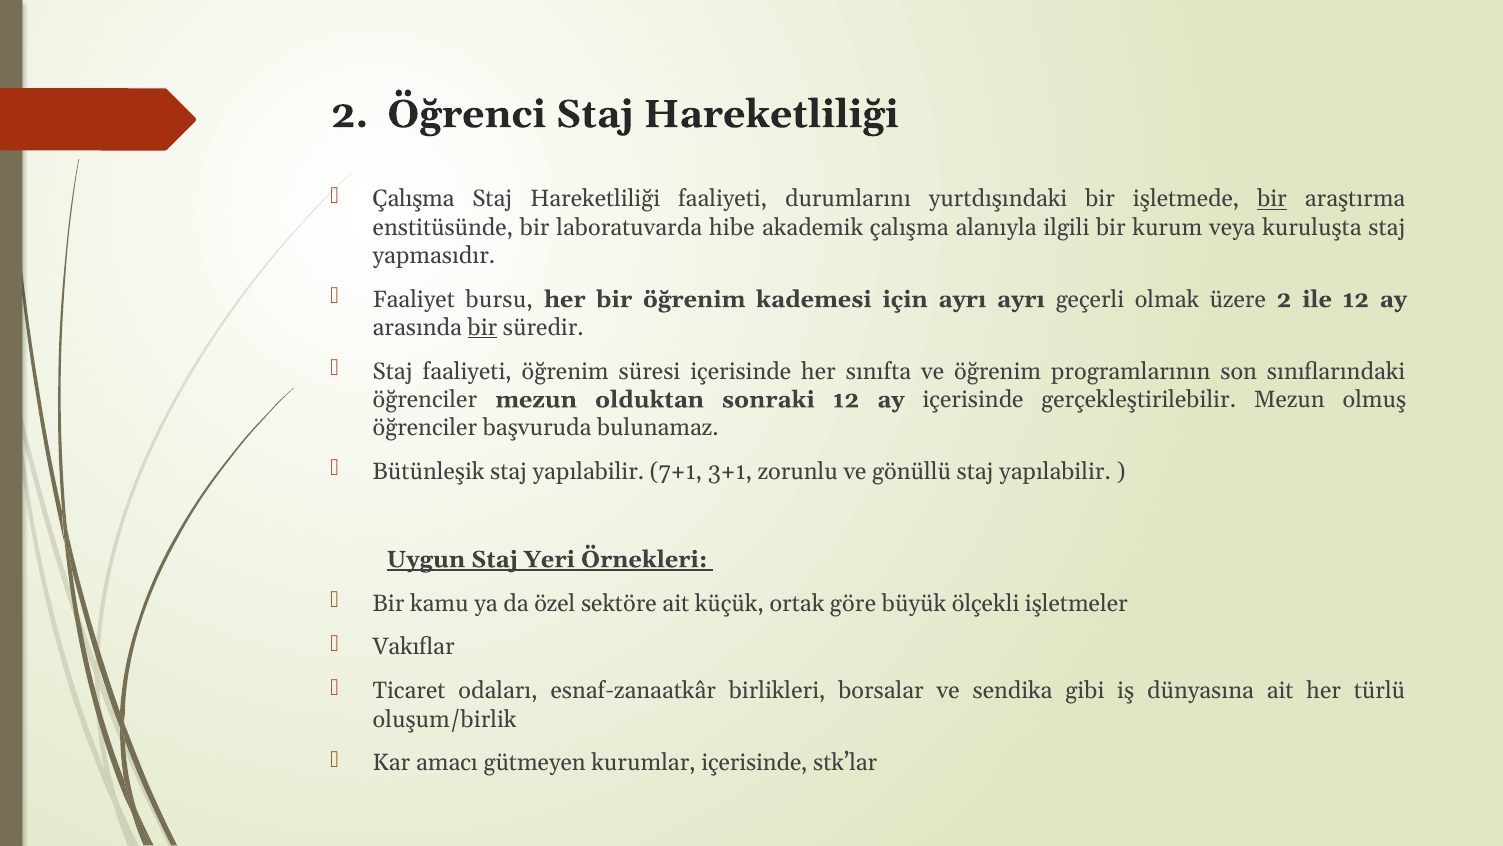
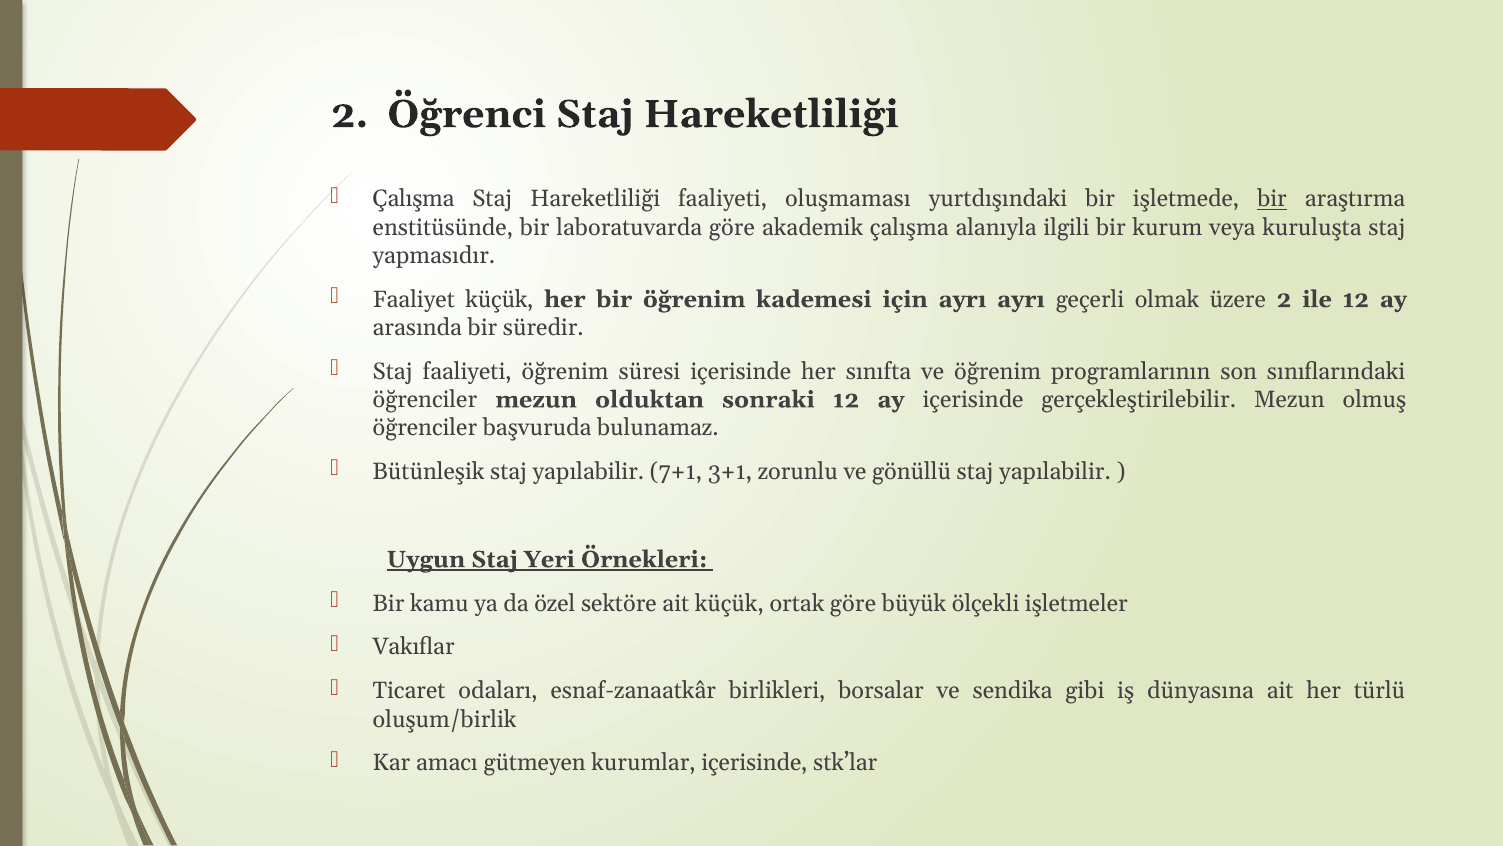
durumlarını: durumlarını -> oluşmaması (848, 199)
laboratuvarda hibe: hibe -> göre (732, 227)
Faaliyet bursu: bursu -> küçük (499, 299)
bir underline: present -> none (483, 327)
